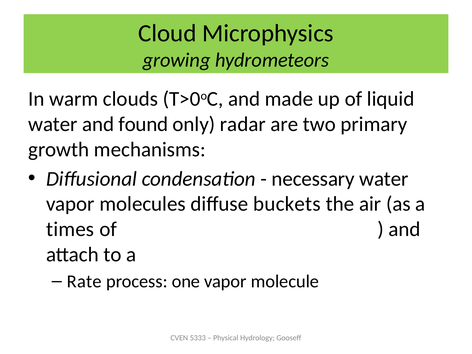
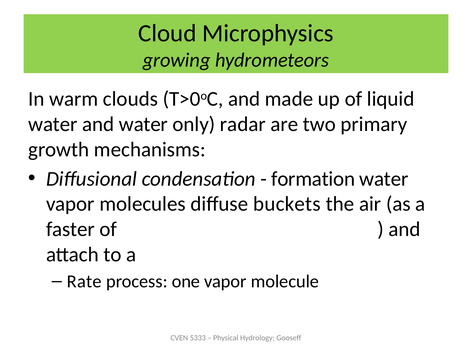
and found: found -> water (143, 124)
necessary: necessary -> formation (313, 179)
times: times -> faster (70, 229)
